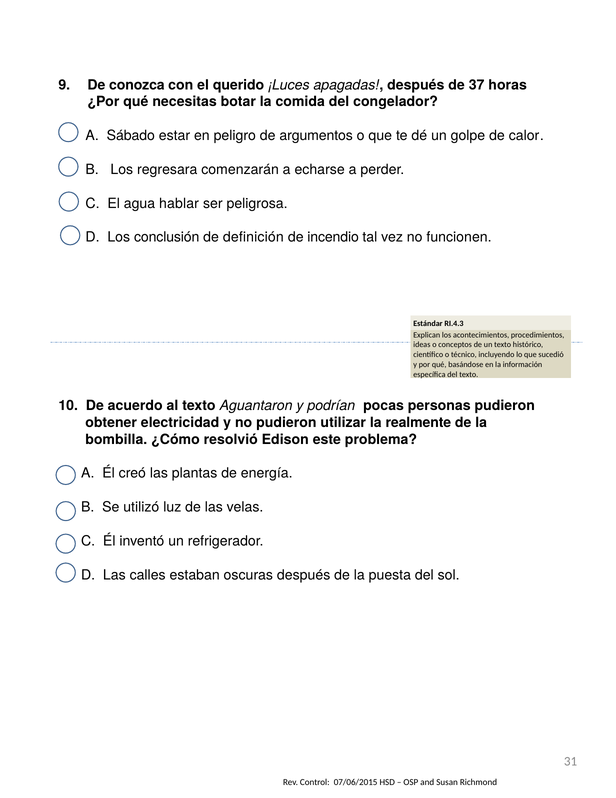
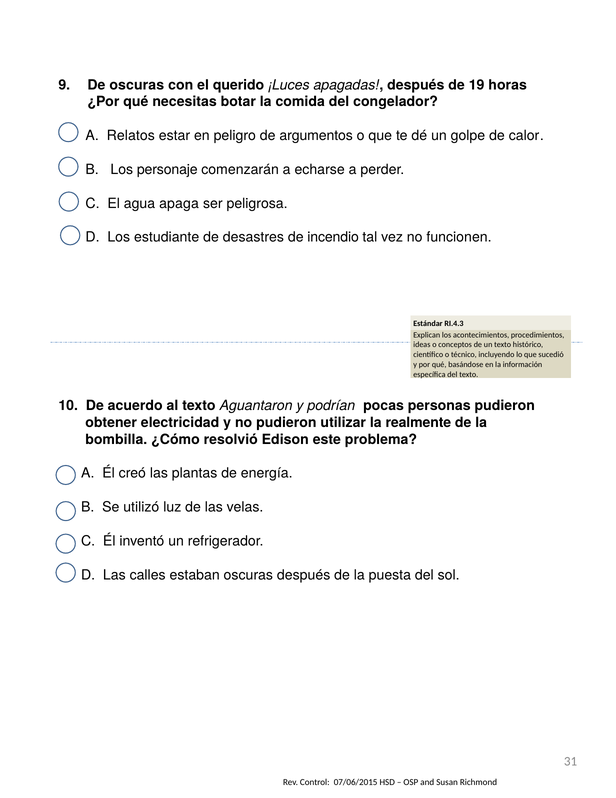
De conozca: conozca -> oscuras (137, 85)
37: 37 -> 19 (477, 85)
Sábado: Sábado -> Relatos (131, 136)
regresara: regresara -> personaje (167, 169)
hablar: hablar -> apaga (179, 203)
conclusión: conclusión -> estudiante (167, 237)
definición: definición -> desastres (253, 237)
